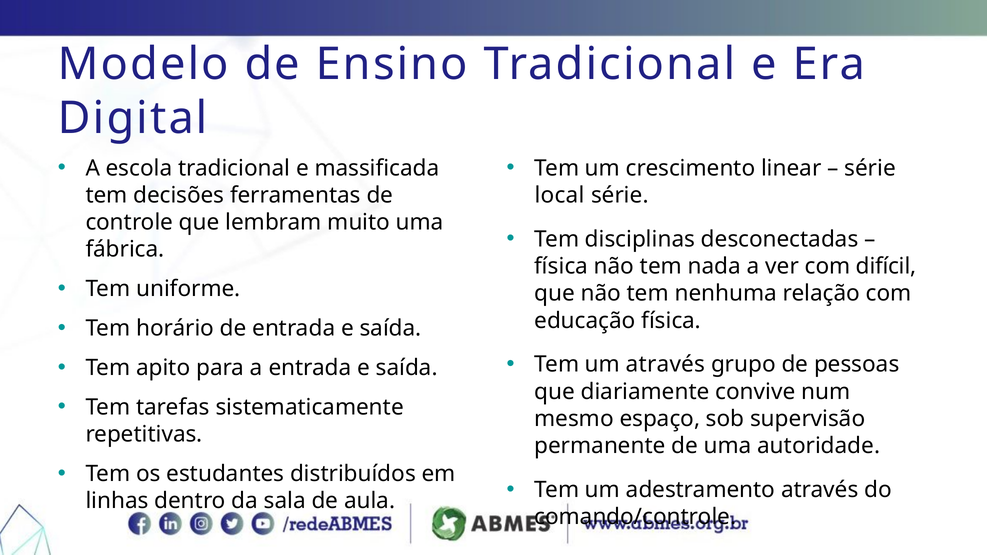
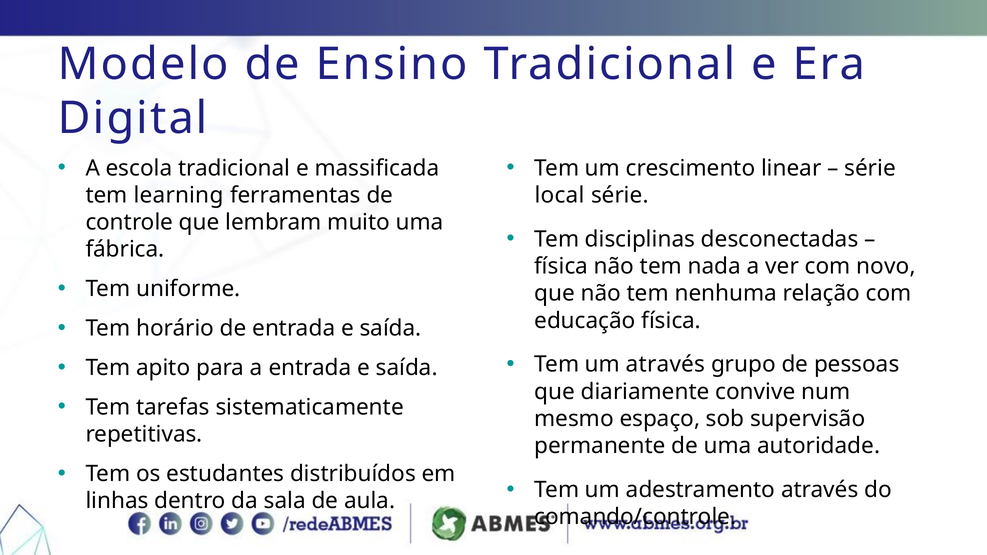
decisões: decisões -> learning (179, 195)
difícil: difícil -> novo (886, 266)
